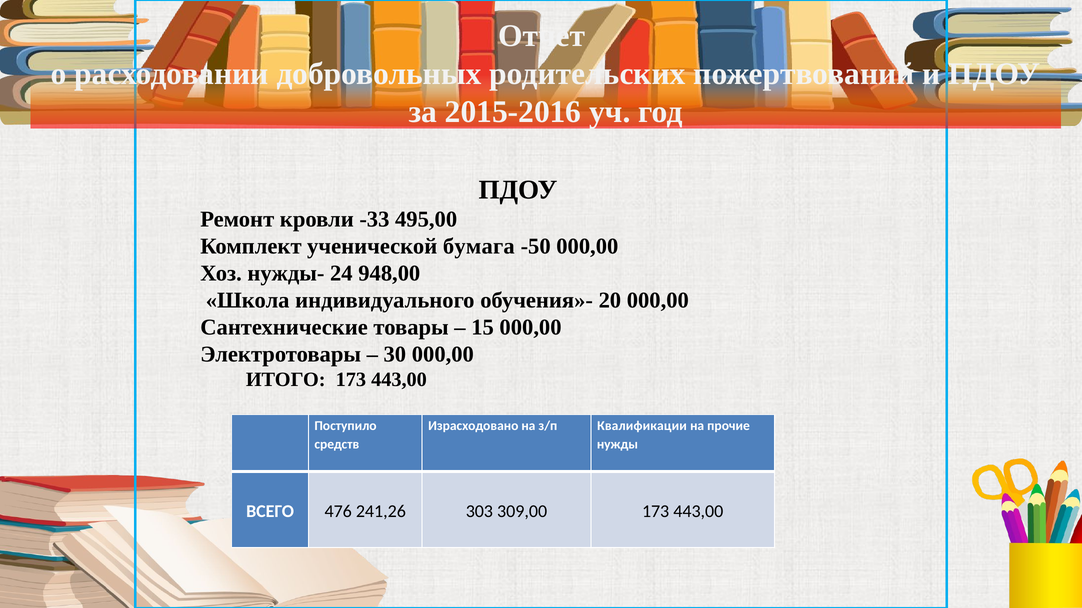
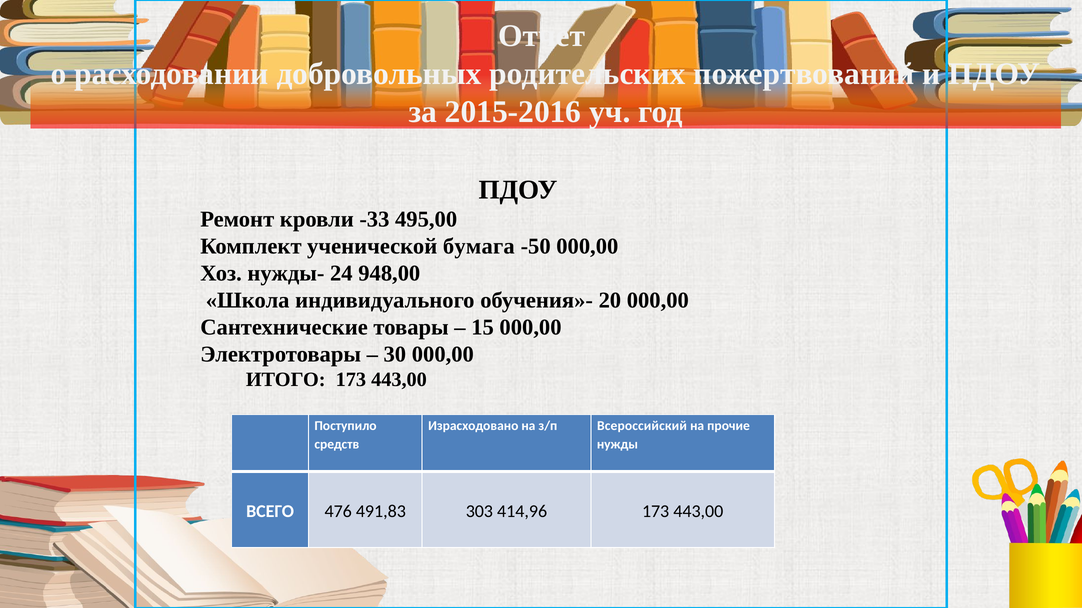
Квалификации: Квалификации -> Всероссийский (642, 426)
241,26: 241,26 -> 491,83 (381, 512)
309,00: 309,00 -> 414,96 (522, 512)
